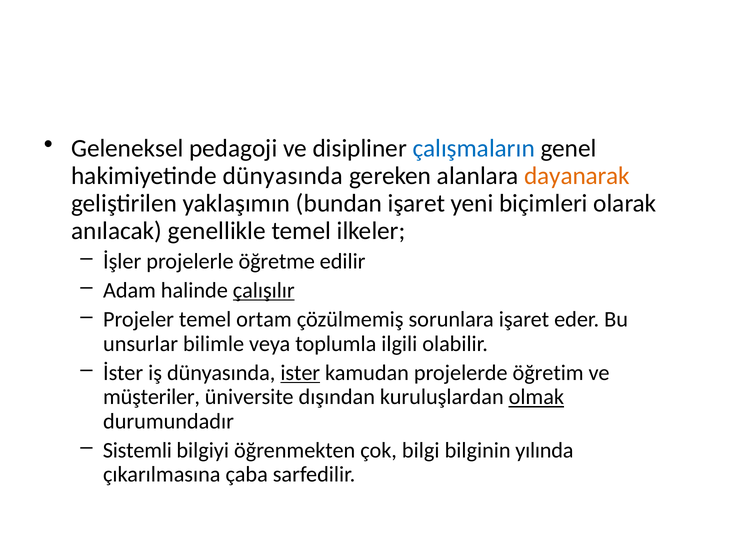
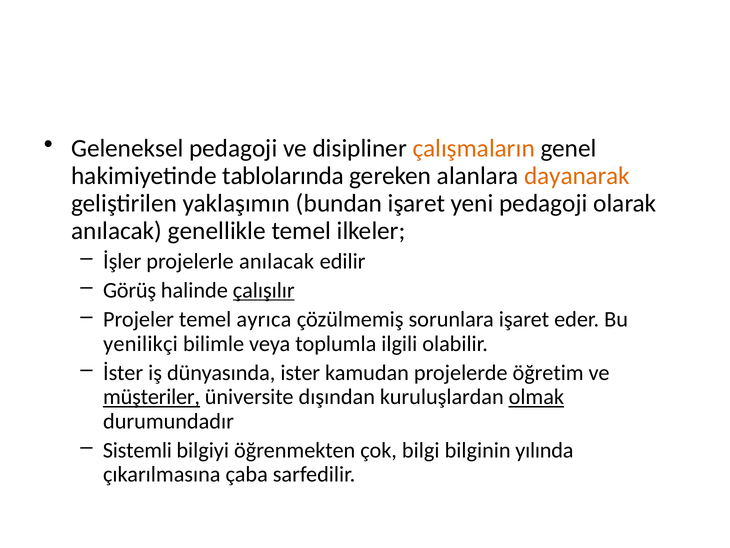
çalışmaların colour: blue -> orange (474, 148)
hakimiyetinde dünyasında: dünyasında -> tablolarında (283, 176)
yeni biçimleri: biçimleri -> pedagoji (543, 203)
projelerle öğretme: öğretme -> anılacak (277, 261)
Adam: Adam -> Görüş (130, 290)
ortam: ortam -> ayrıca (264, 319)
unsurlar: unsurlar -> yenilikçi (140, 343)
ister underline: present -> none (300, 373)
müşteriler underline: none -> present (152, 397)
